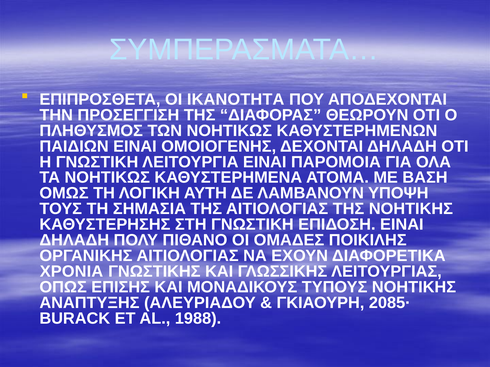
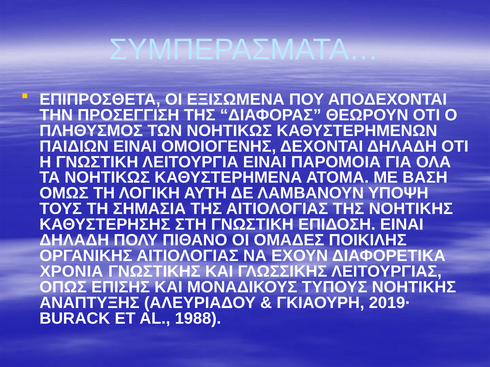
ΙΚΑΝΟΤΗΤΑ: ΙΚΑΝΟΤΗΤΑ -> ΕΞΙΣΩΜΕΝΑ (236, 99)
2085·: 2085· -> 2019· (390, 303)
